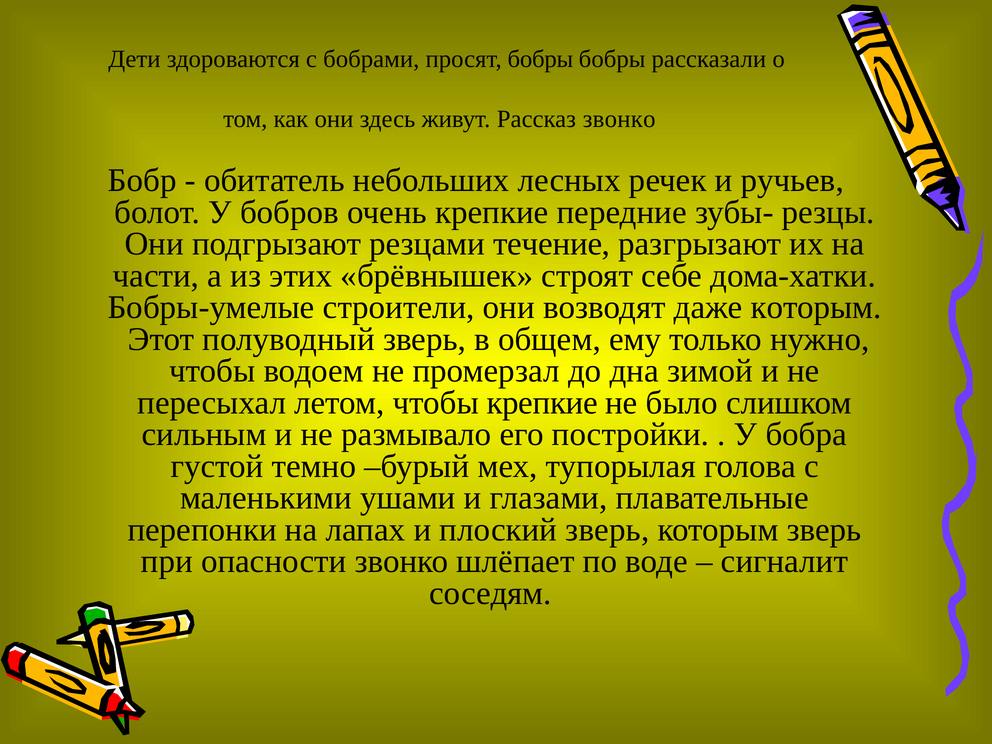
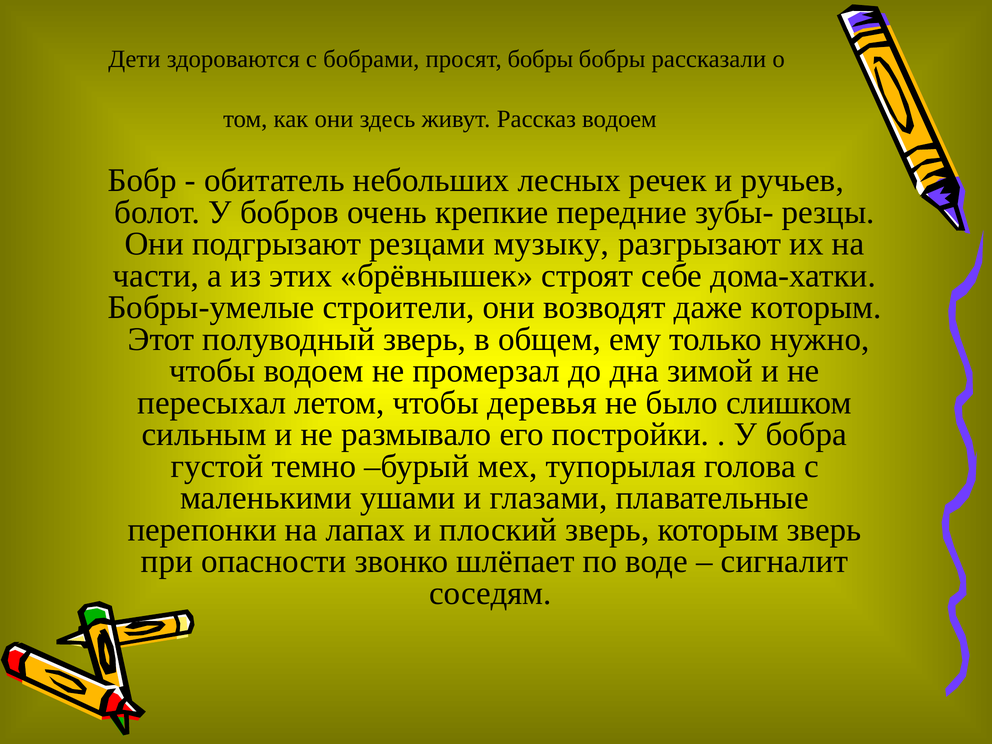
Рассказ звонко: звонко -> водоем (619, 119)
течение: течение -> музыку (551, 244)
чтобы крепкие: крепкие -> деревья (542, 403)
